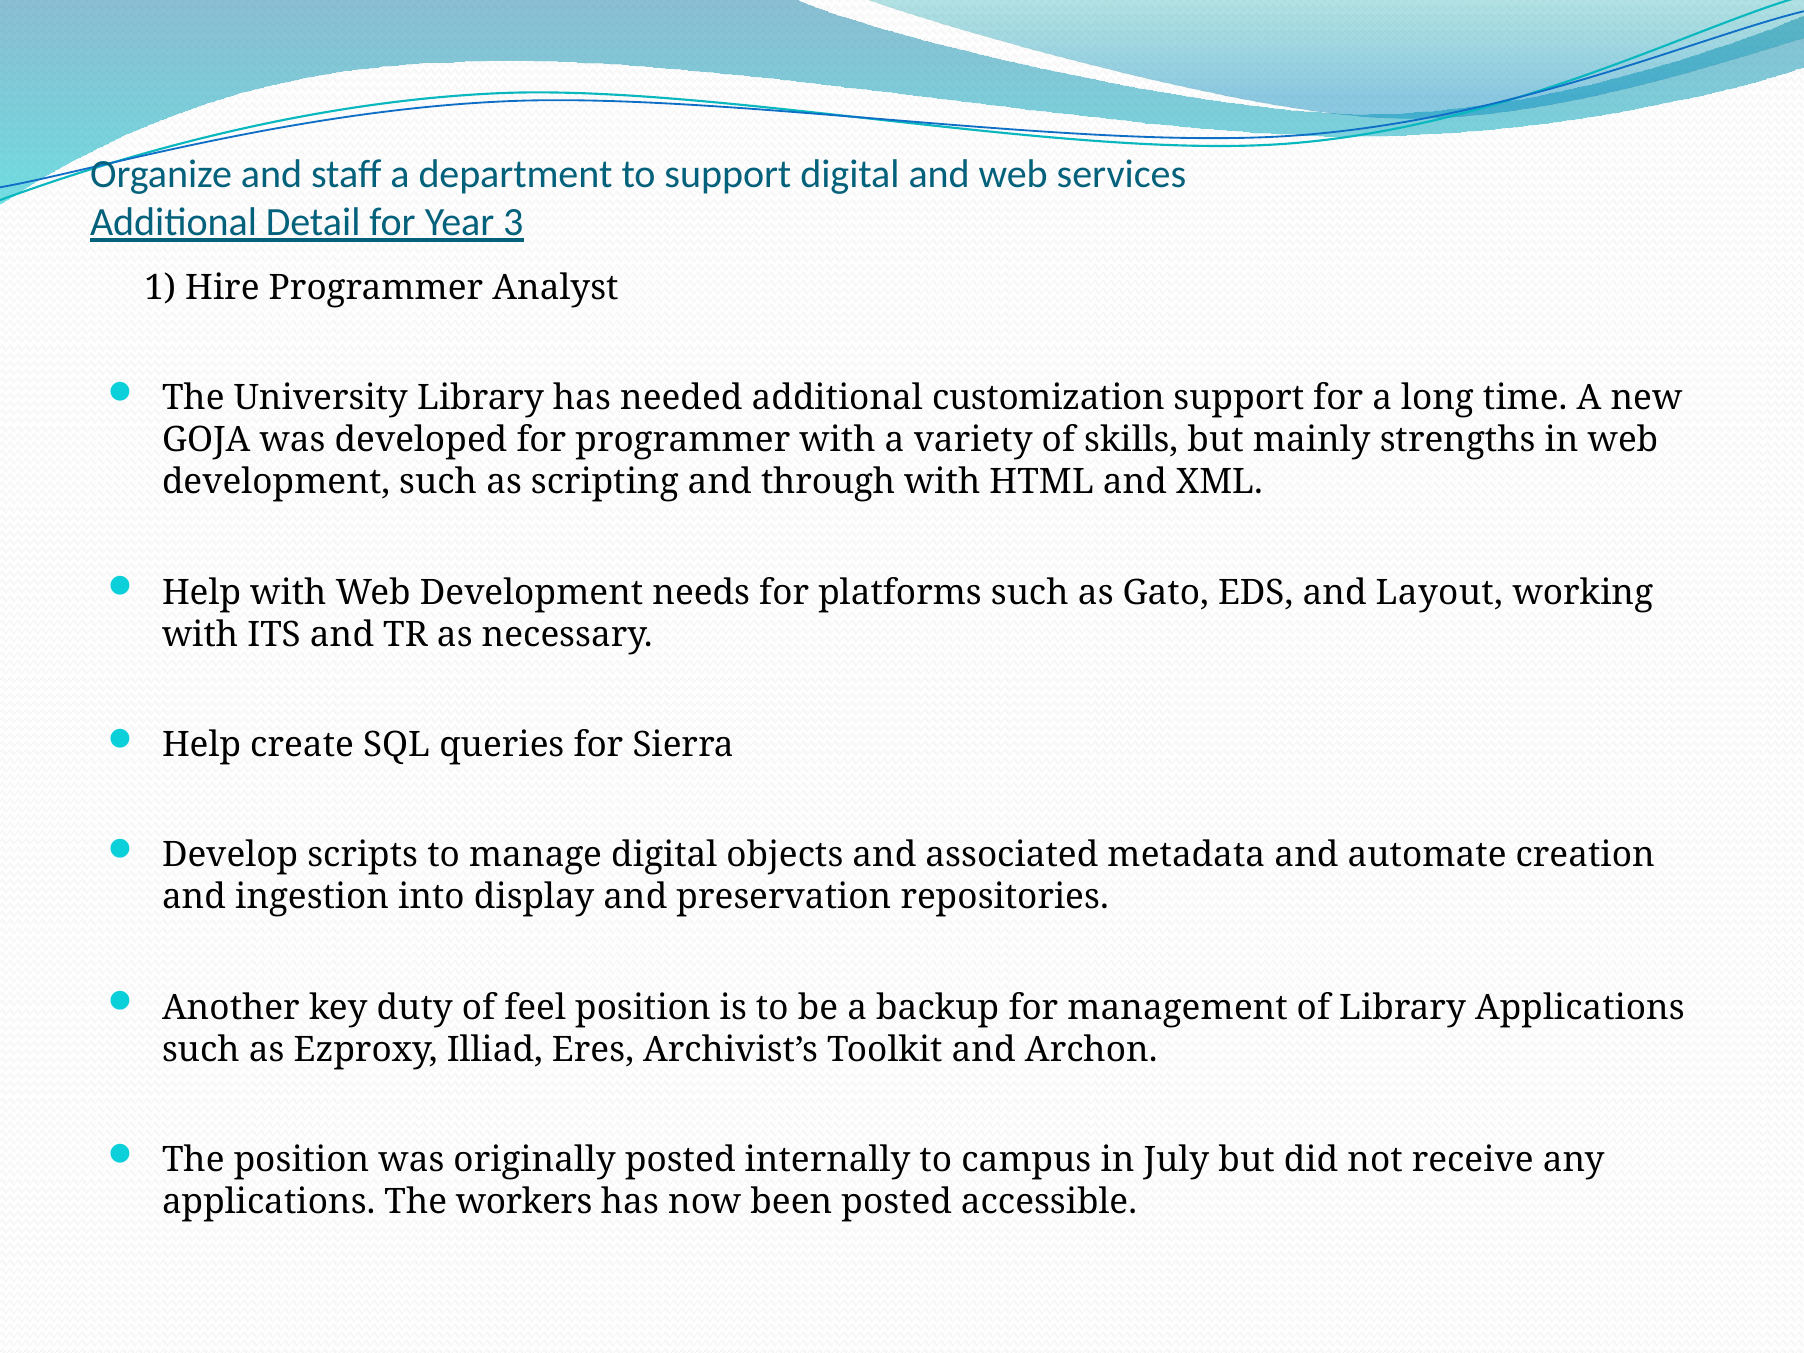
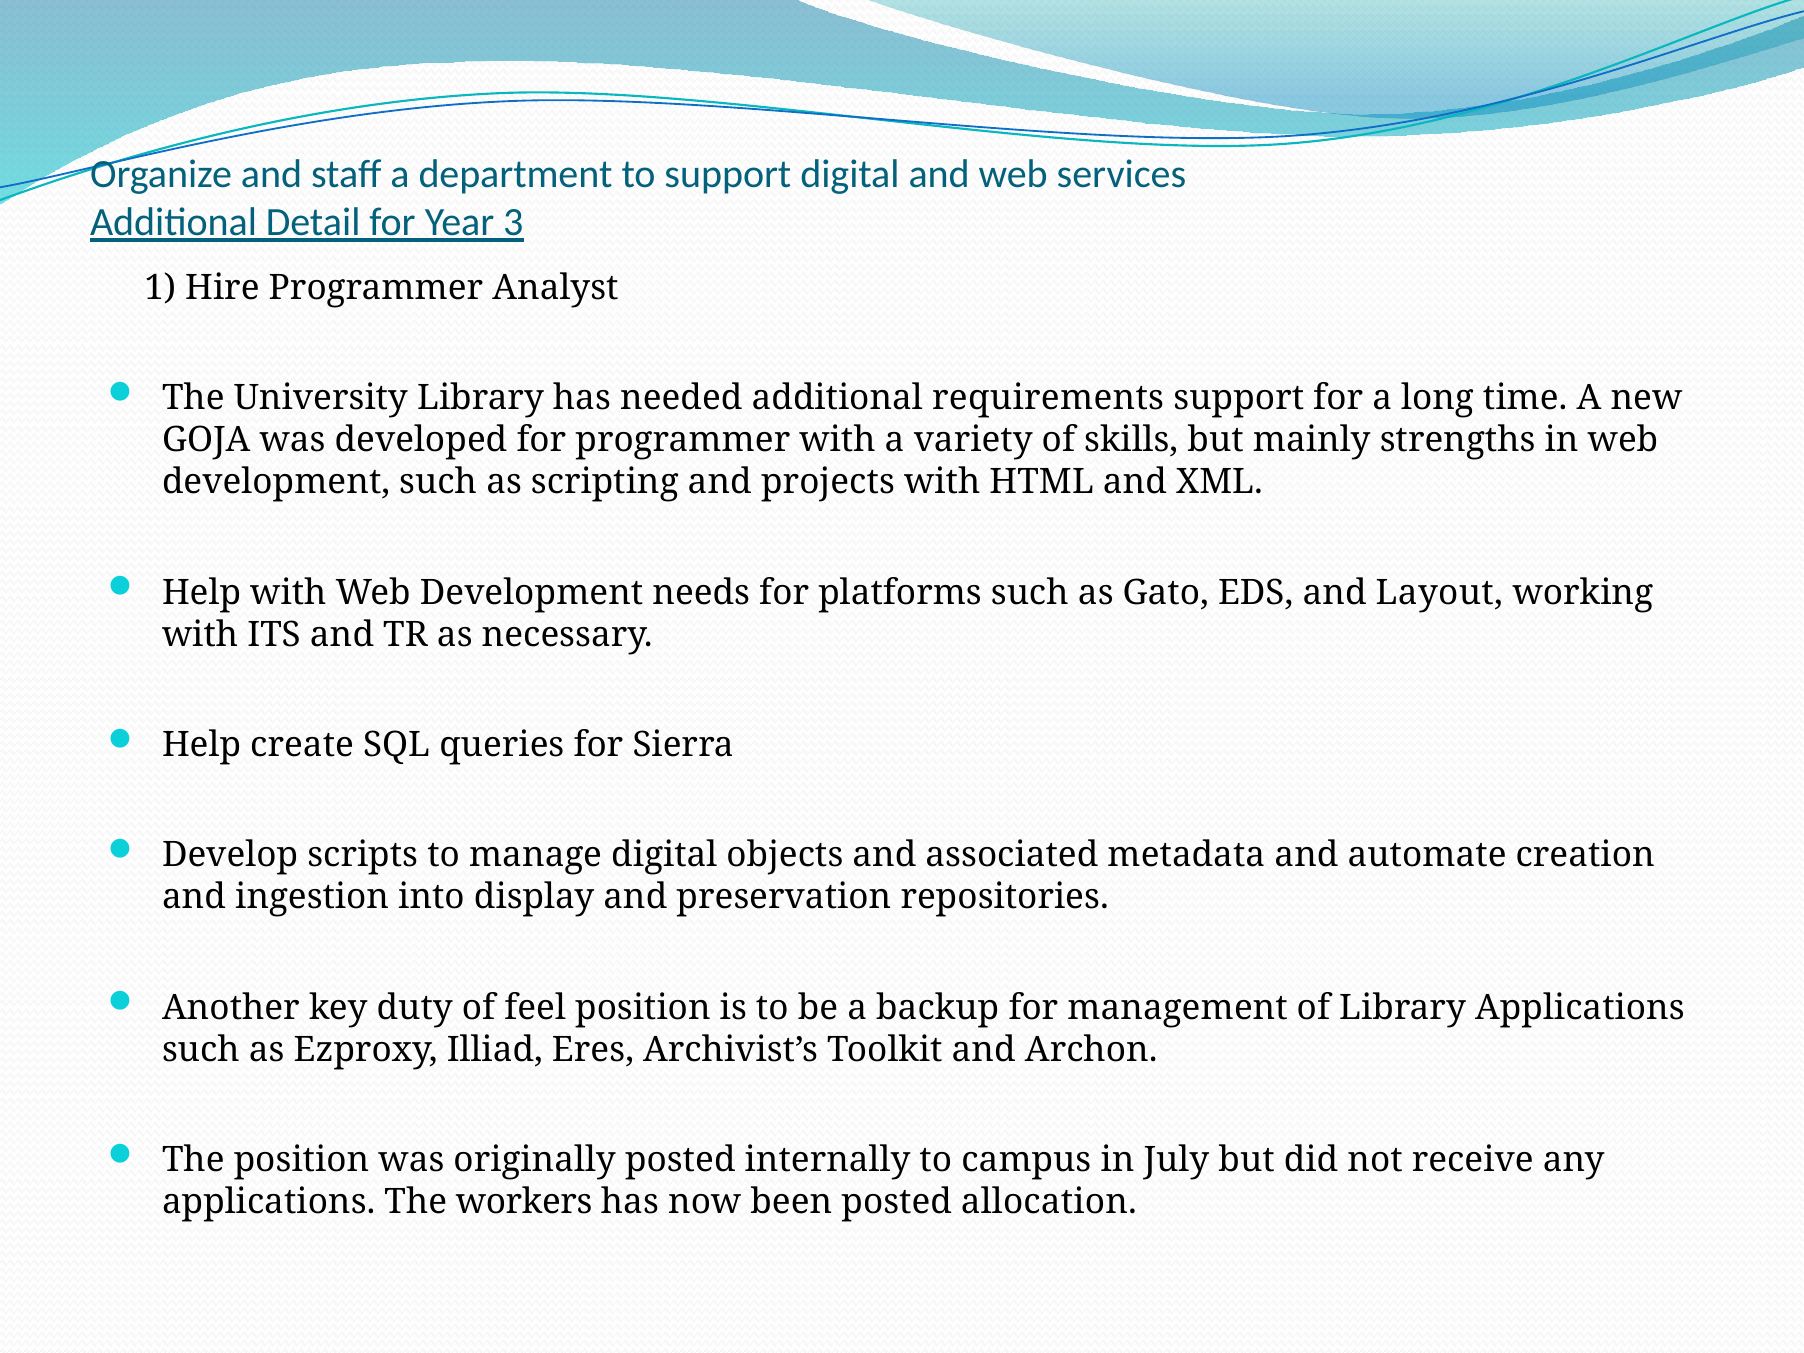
customization: customization -> requirements (1048, 398)
through: through -> projects (828, 482)
accessible: accessible -> allocation (1049, 1202)
